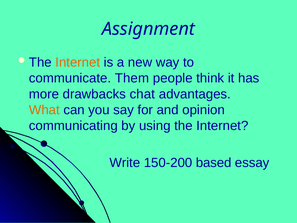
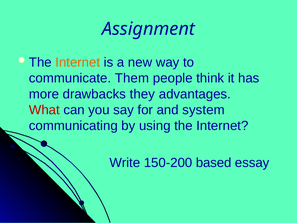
chat: chat -> they (142, 94)
What colour: orange -> red (44, 110)
opinion: opinion -> system (204, 110)
